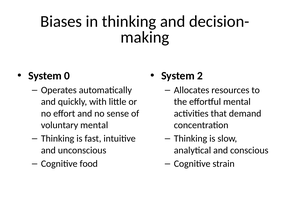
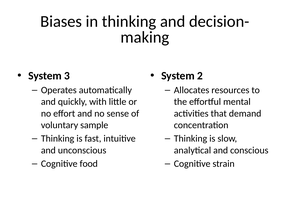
0: 0 -> 3 (67, 76)
voluntary mental: mental -> sample (94, 125)
